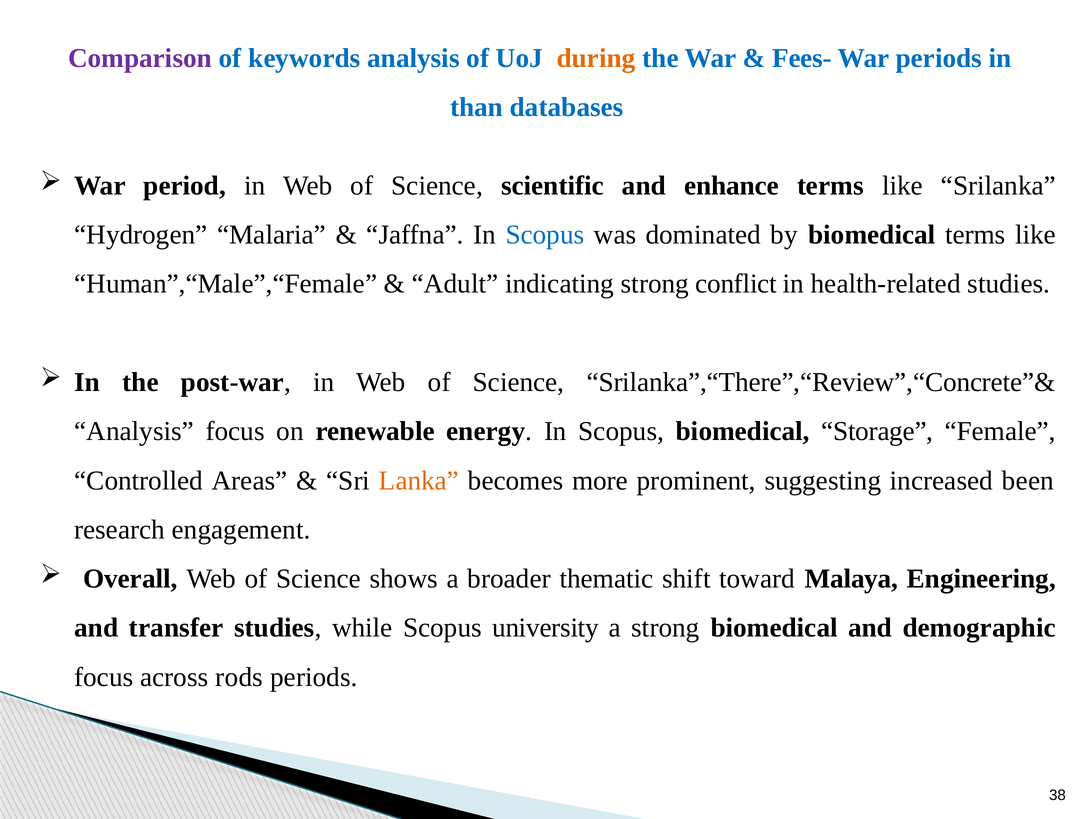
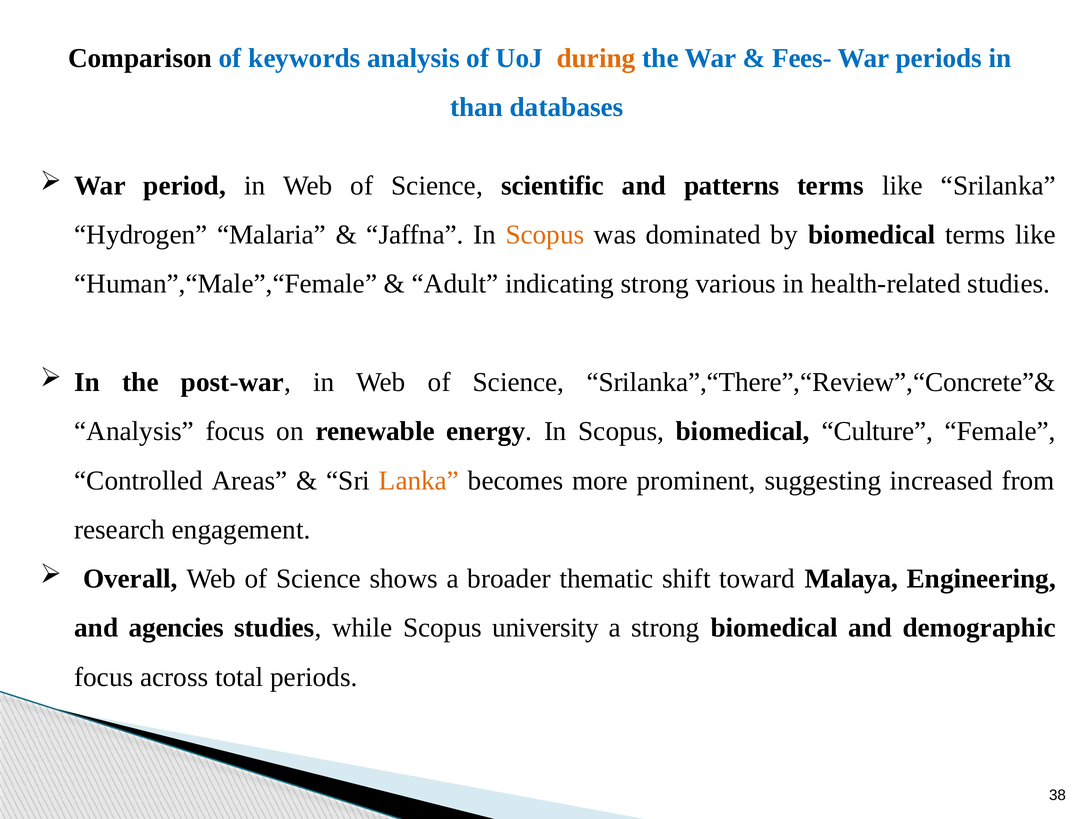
Comparison colour: purple -> black (140, 58)
enhance: enhance -> patterns (732, 186)
Scopus colour: blue -> orange (545, 235)
conflict: conflict -> various (736, 284)
Storage: Storage -> Culture (877, 431)
been: been -> from (1028, 480)
transfer: transfer -> agencies (176, 628)
rods: rods -> total (239, 677)
